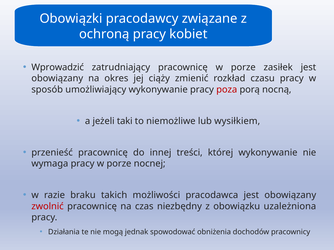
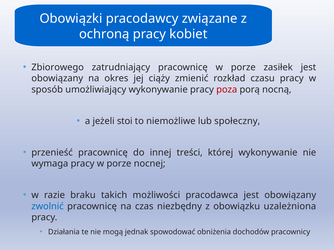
Wprowadzić: Wprowadzić -> Zbiorowego (58, 67)
taki: taki -> stoi (125, 121)
wysiłkiem: wysiłkiem -> społeczny (237, 121)
zwolnić colour: red -> blue (48, 207)
